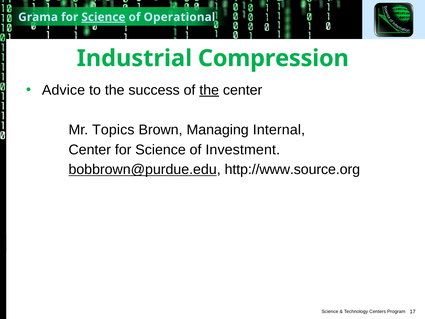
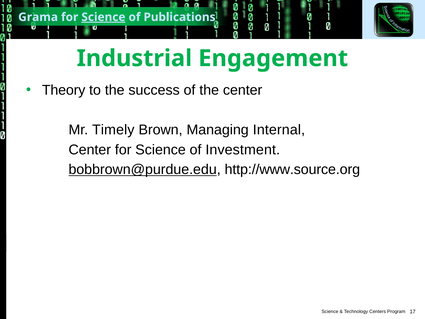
Operational: Operational -> Publications (180, 17)
Compression: Compression -> Engagement (273, 58)
Advice: Advice -> Theory (64, 90)
the underline: present -> none (209, 90)
Topics: Topics -> Timely (113, 130)
